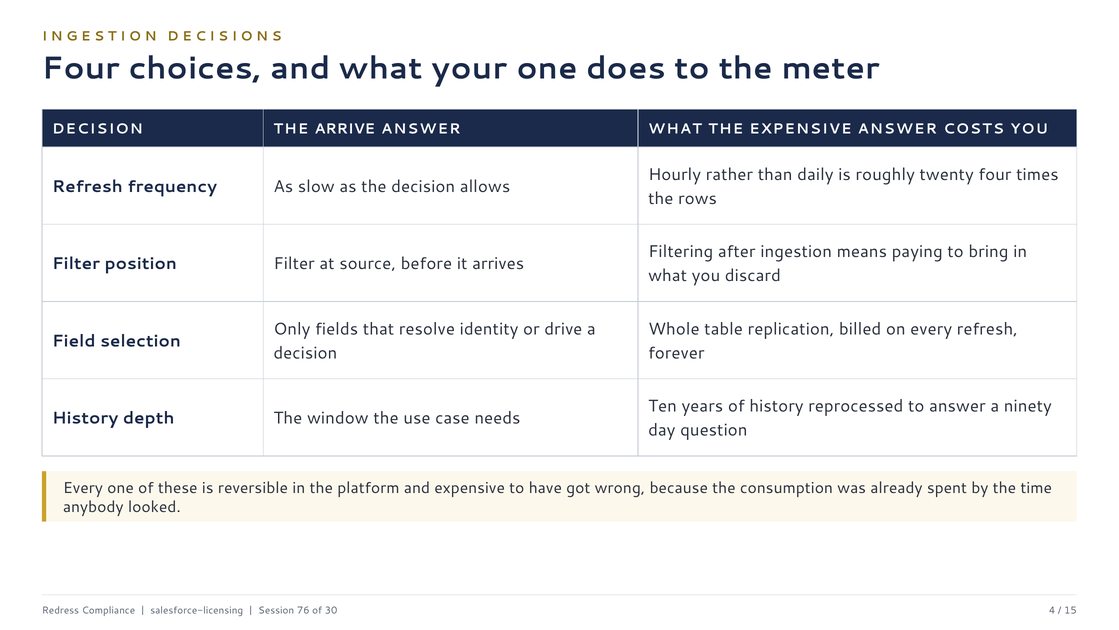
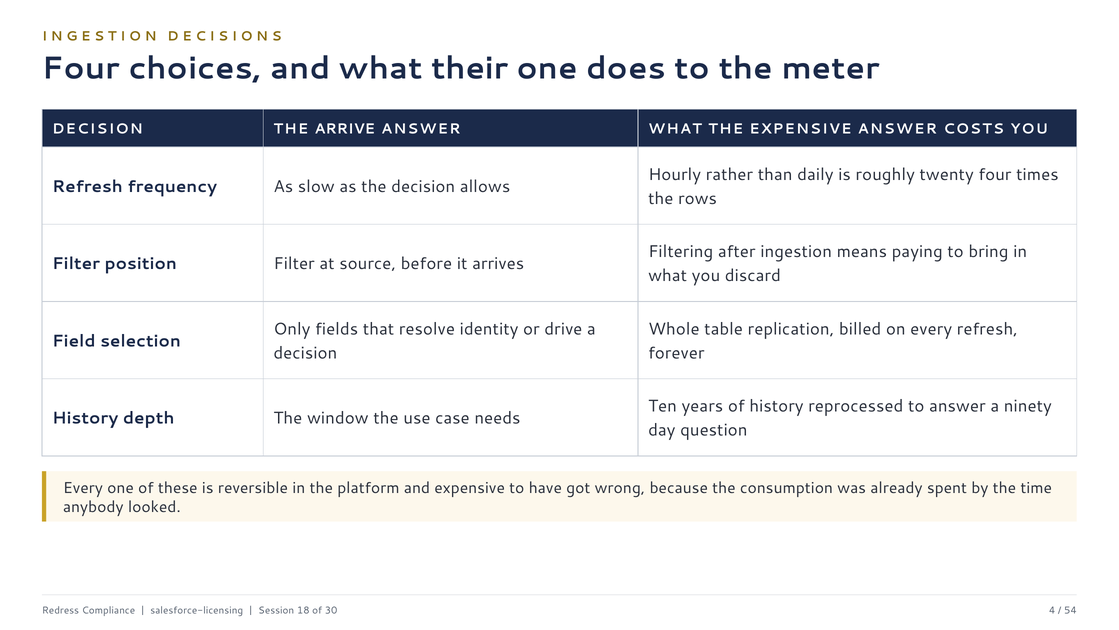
your: your -> their (470, 68)
76: 76 -> 18 (303, 610)
15: 15 -> 54 (1070, 610)
